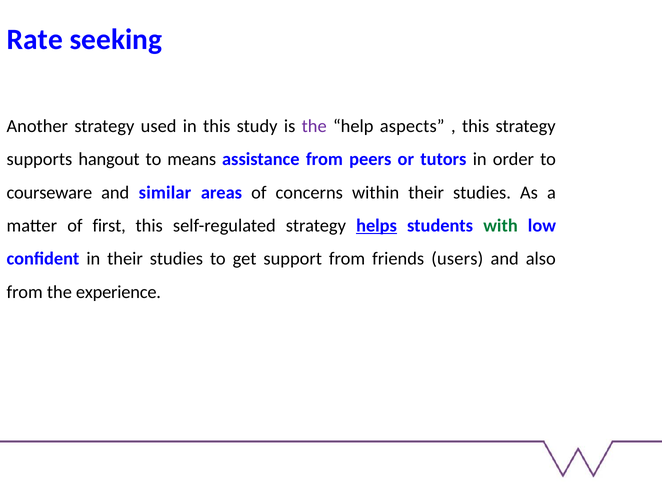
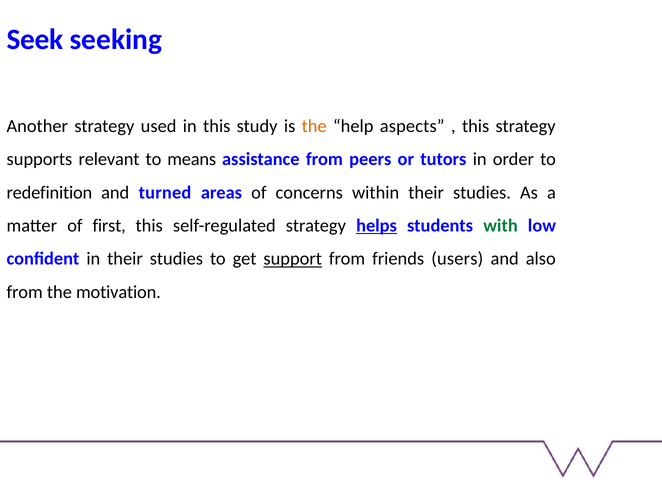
Rate: Rate -> Seek (35, 40)
the colour: purple -> orange (314, 126)
hangout: hangout -> relevant (109, 159)
courseware: courseware -> redefinition (49, 192)
similar: similar -> turned (165, 192)
support underline: none -> present (293, 259)
experience: experience -> motivation (118, 292)
